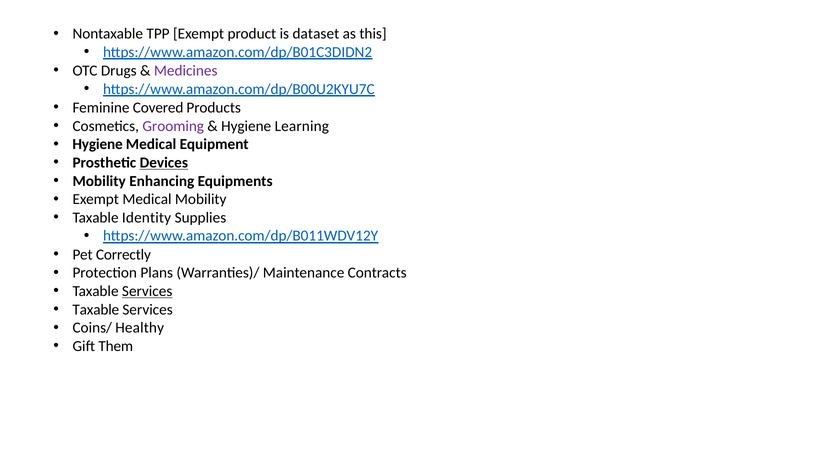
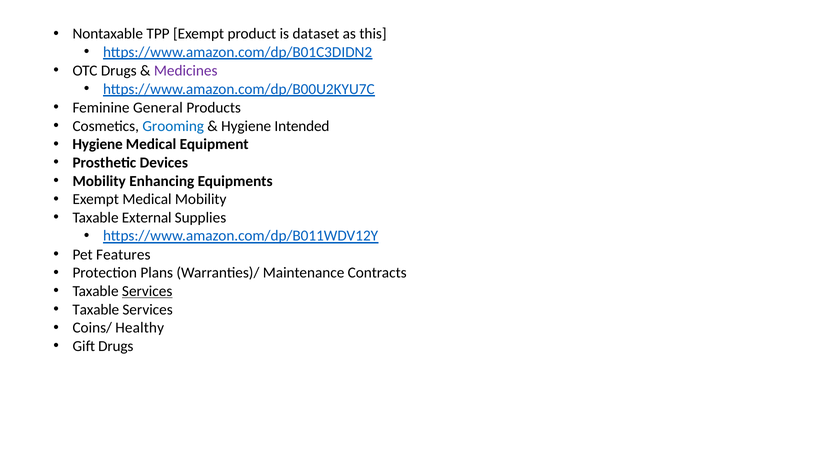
Covered: Covered -> General (158, 108)
Grooming colour: purple -> blue (173, 126)
Learning: Learning -> Intended (302, 126)
Devices underline: present -> none (164, 162)
Identity: Identity -> External (147, 217)
Correctly: Correctly -> Features (123, 254)
Gift Them: Them -> Drugs (116, 346)
